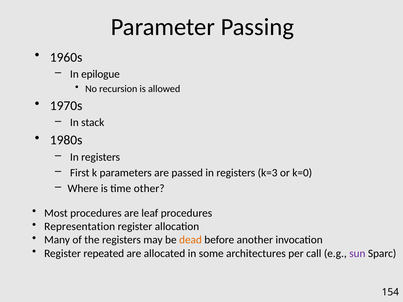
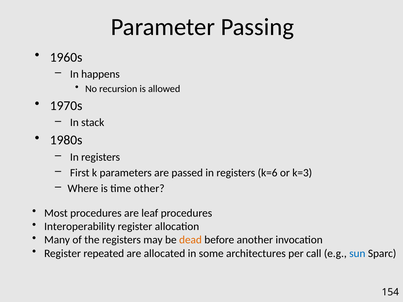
epilogue: epilogue -> happens (100, 74)
k=3: k=3 -> k=6 (268, 173)
k=0: k=0 -> k=3 (302, 173)
Representation: Representation -> Interoperability (80, 227)
sun colour: purple -> blue (357, 254)
